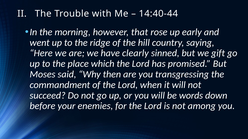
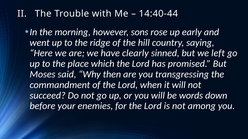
that: that -> sons (140, 32)
gift: gift -> left (218, 53)
